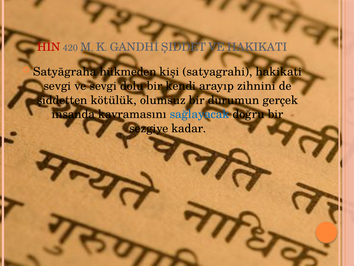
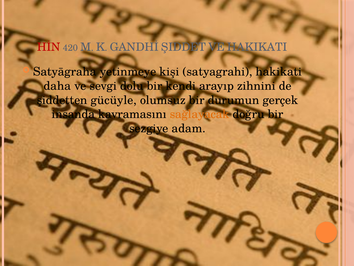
hükmeden: hükmeden -> yetinmeye (128, 72)
sevgi: sevgi -> daha (57, 86)
kötülük: kötülük -> gücüyle (114, 100)
sağlayacak colour: blue -> orange (200, 114)
kadar: kadar -> adam (189, 128)
